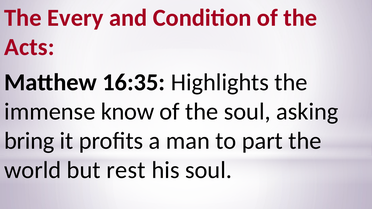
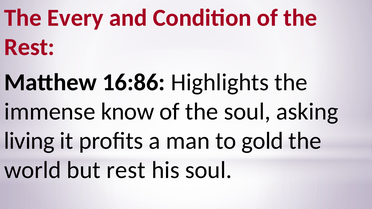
Acts: Acts -> Rest (29, 47)
16:35: 16:35 -> 16:86 (134, 82)
bring: bring -> living (29, 141)
part: part -> gold (262, 141)
